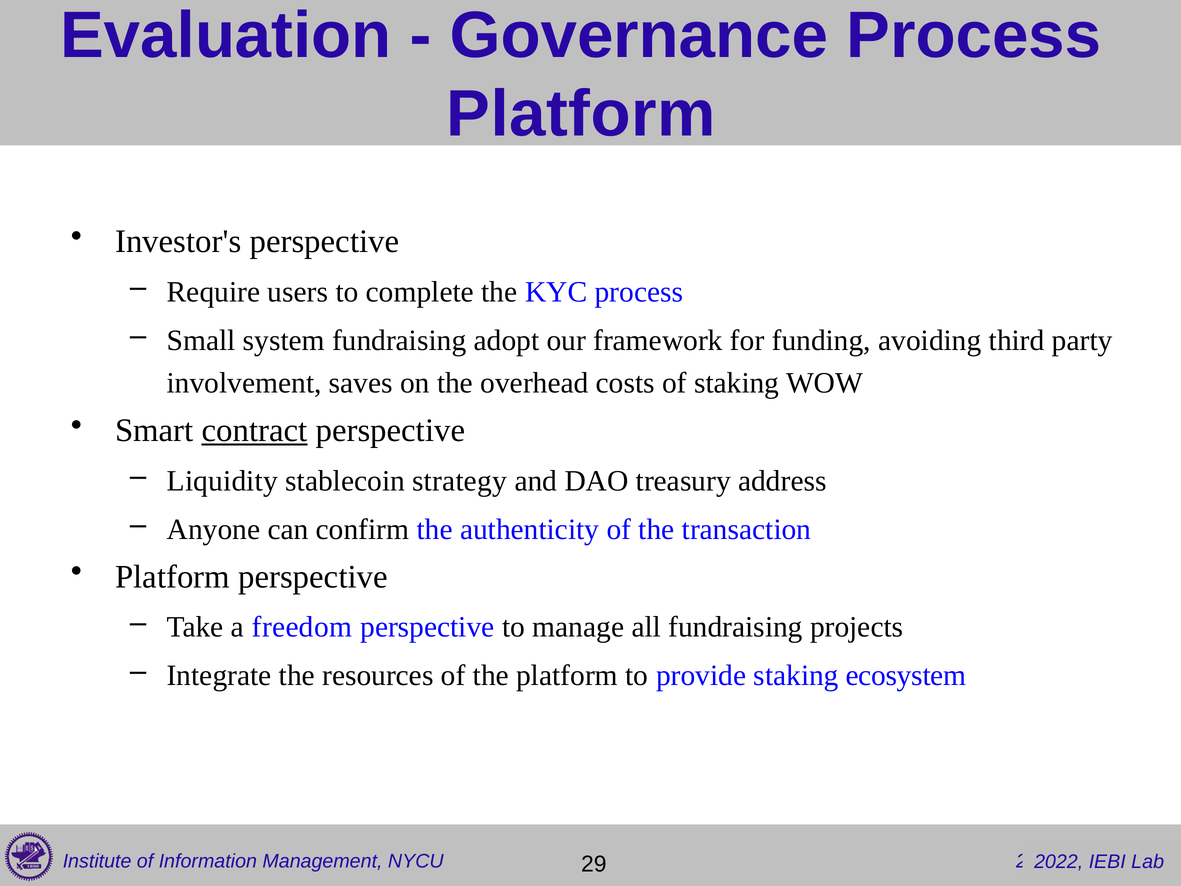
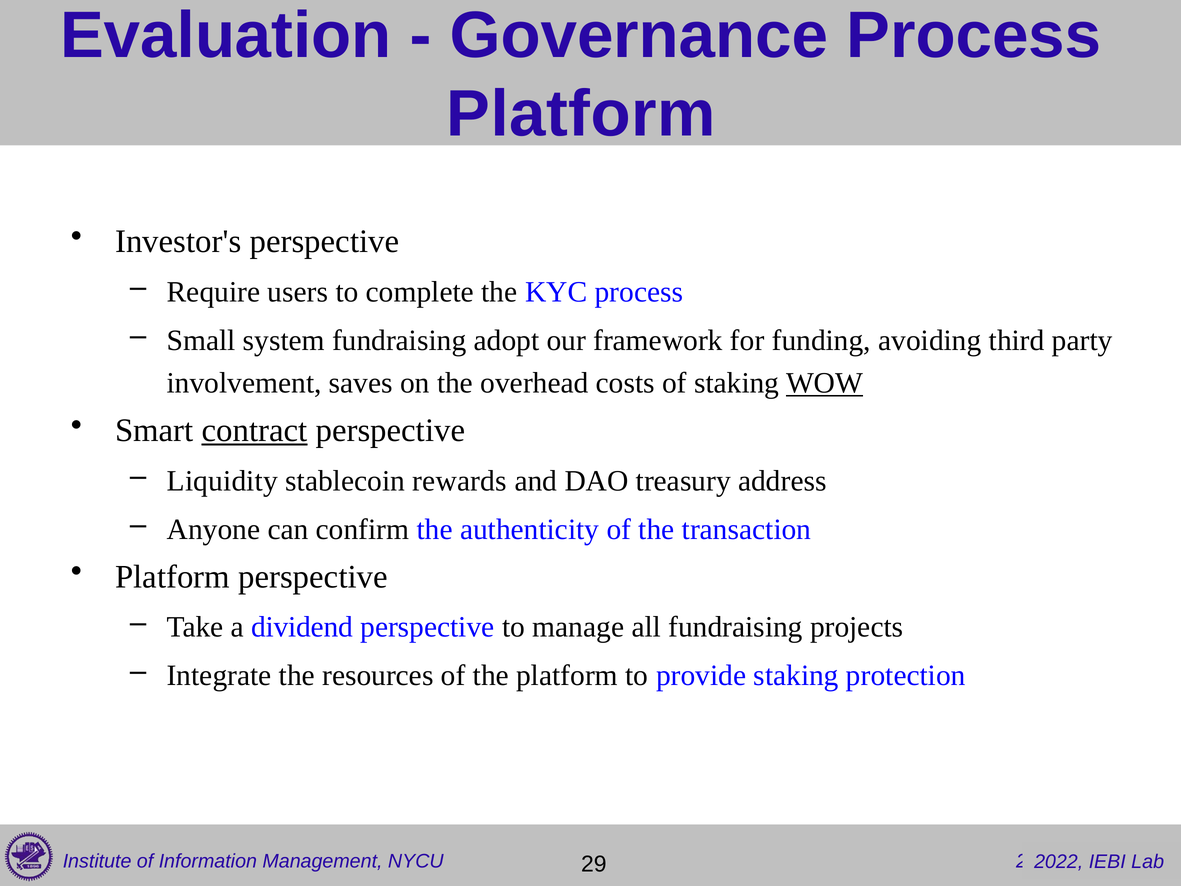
WOW underline: none -> present (825, 383)
strategy: strategy -> rewards (460, 481)
freedom: freedom -> dividend (302, 627)
ecosystem: ecosystem -> protection (906, 676)
